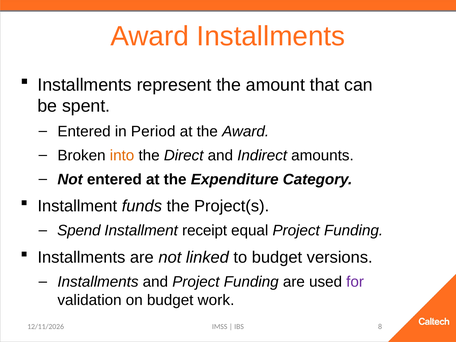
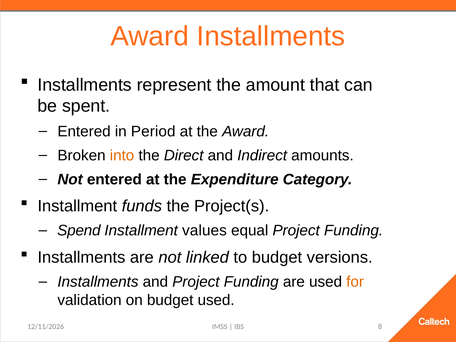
receipt: receipt -> values (204, 231)
for colour: purple -> orange (355, 282)
budget work: work -> used (216, 300)
